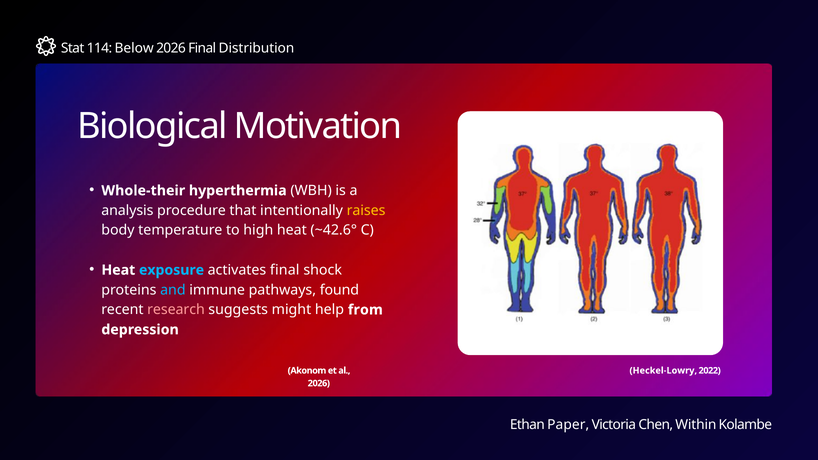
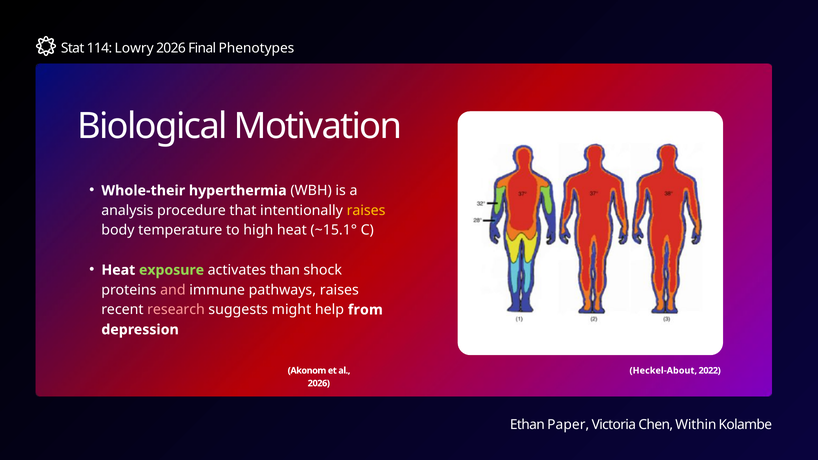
Below: Below -> Lowry (134, 48)
Distribution: Distribution -> Phenotypes (256, 48)
~42.6°: ~42.6° -> ~15.1° (334, 230)
exposure colour: light blue -> light green (172, 270)
activates final: final -> than (285, 270)
and colour: light blue -> pink (173, 290)
pathways found: found -> raises (339, 290)
Heckel-Lowry: Heckel-Lowry -> Heckel-About (663, 371)
